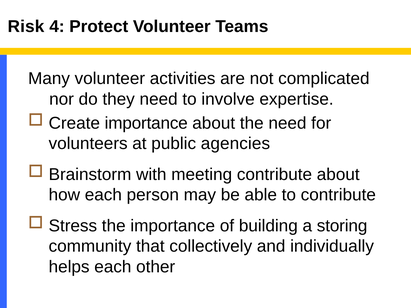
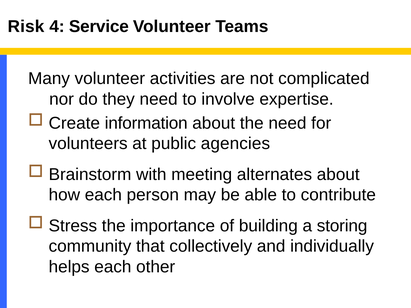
Protect: Protect -> Service (99, 27)
Create importance: importance -> information (146, 123)
meeting contribute: contribute -> alternates (274, 175)
